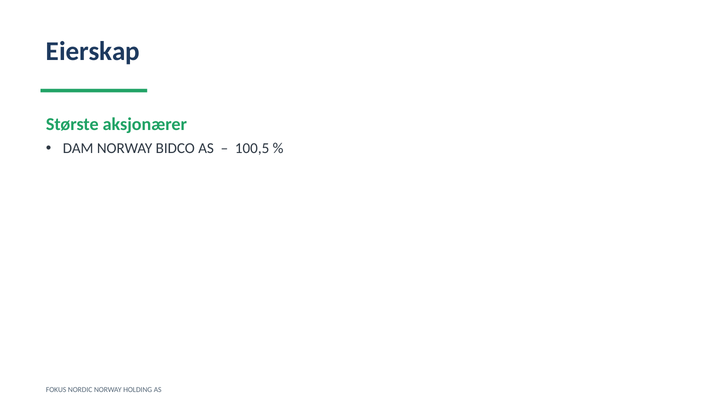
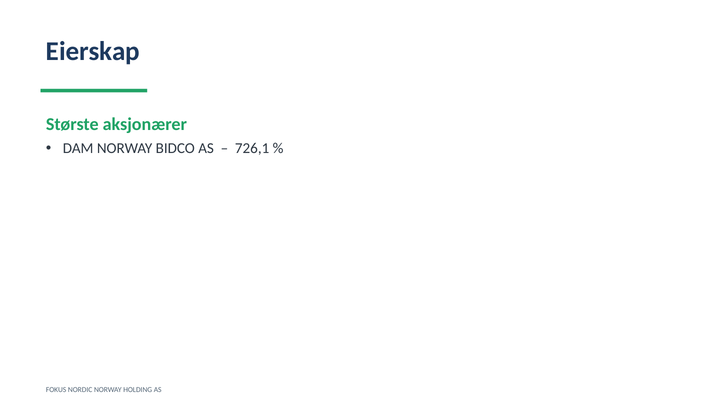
100,5: 100,5 -> 726,1 (252, 148)
